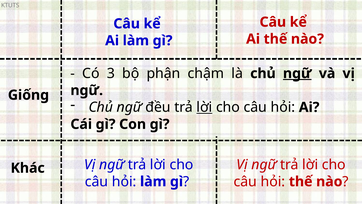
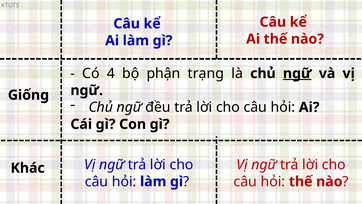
3: 3 -> 4 (111, 73)
chậm: chậm -> trạng (206, 73)
lời underline: present -> none (204, 107)
